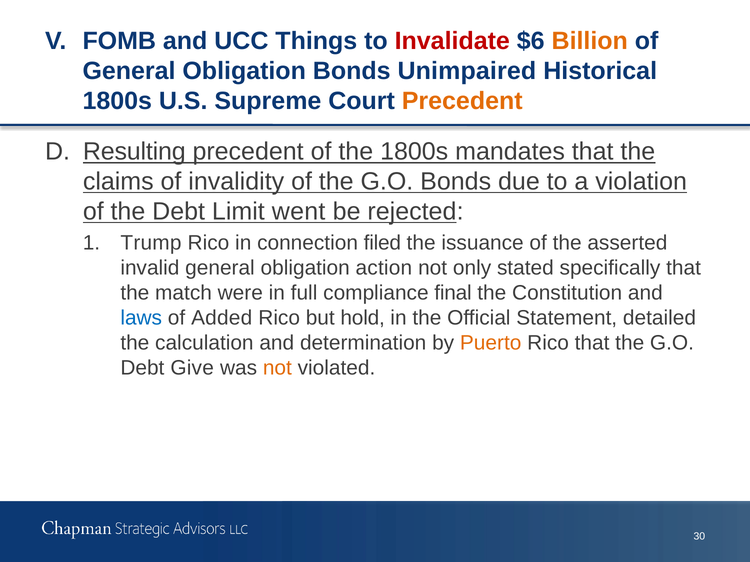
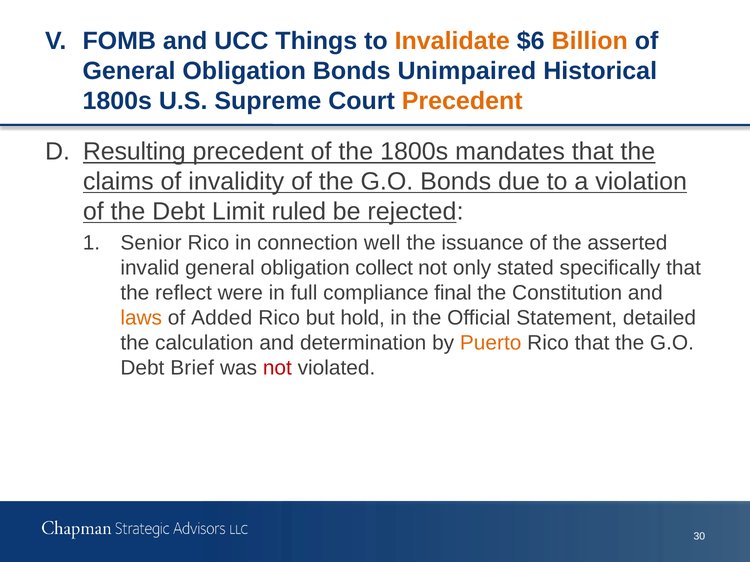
Invalidate colour: red -> orange (452, 41)
went: went -> ruled (299, 212)
Trump: Trump -> Senior (151, 243)
filed: filed -> well (382, 243)
action: action -> collect (384, 268)
match: match -> reflect (184, 293)
laws colour: blue -> orange (141, 318)
Give: Give -> Brief (192, 368)
not colour: orange -> red (277, 368)
